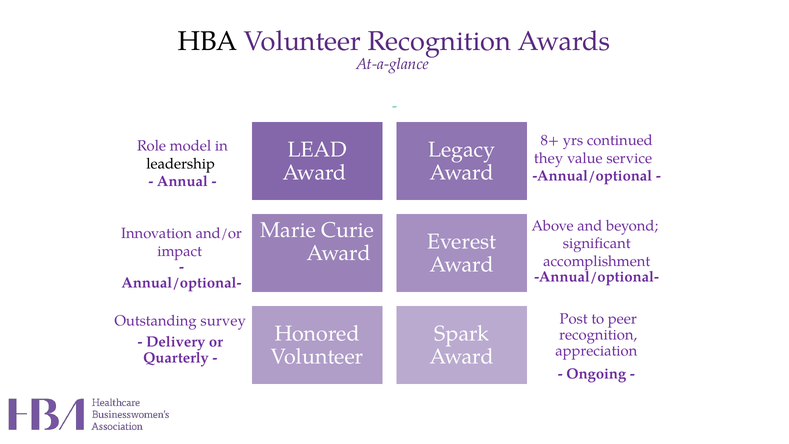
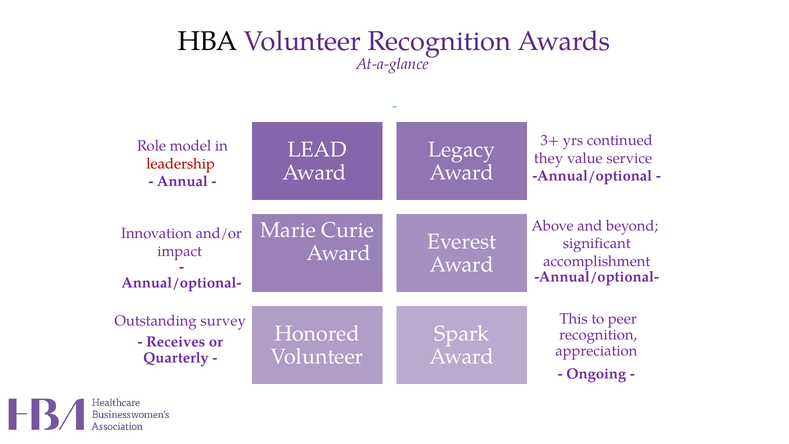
8+: 8+ -> 3+ (550, 140)
leadership colour: black -> red (181, 164)
Post: Post -> This (574, 319)
Delivery: Delivery -> Receives (176, 342)
